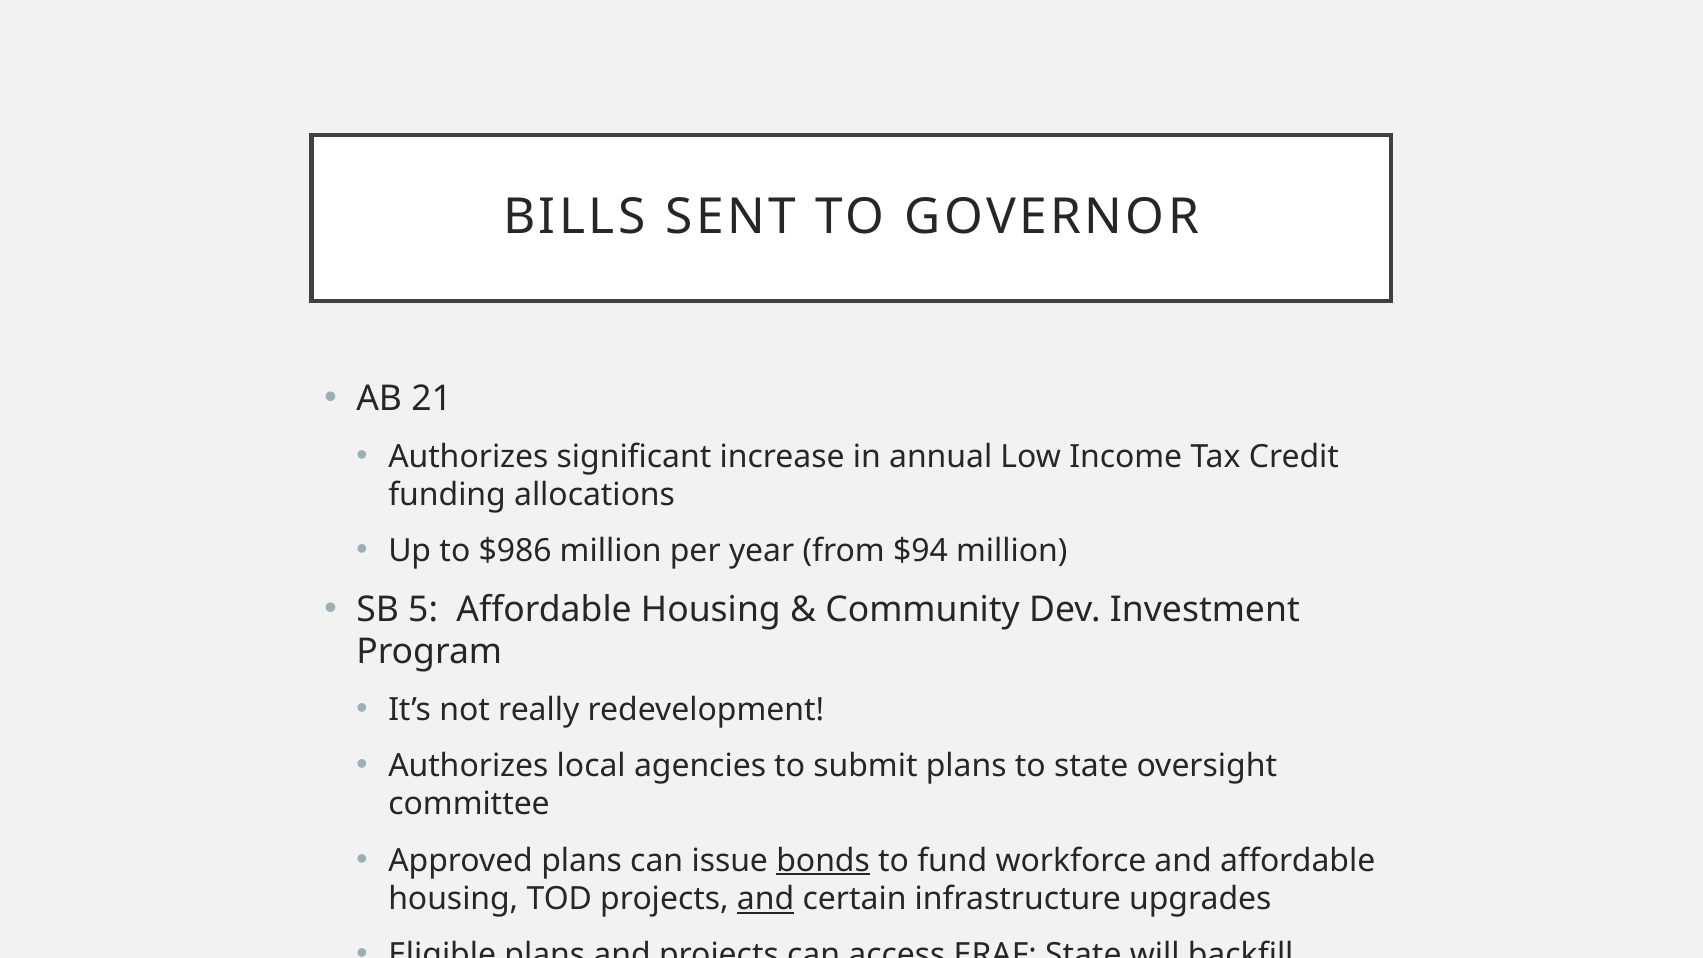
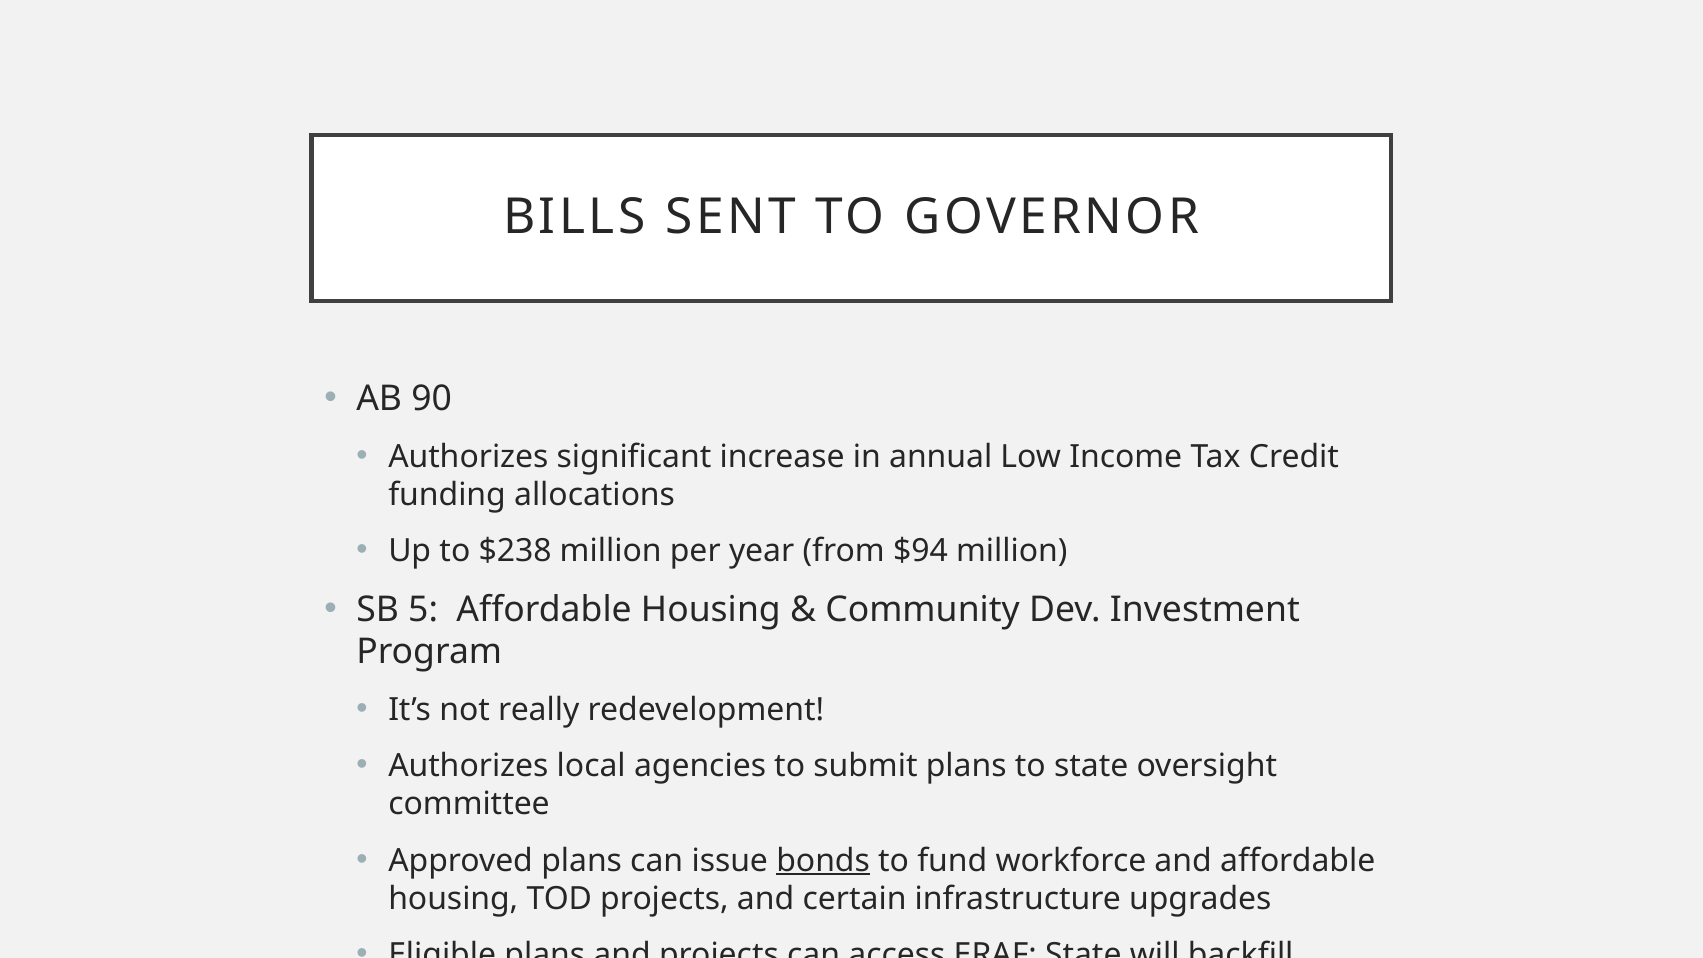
21: 21 -> 90 (432, 399)
$986: $986 -> $238 (515, 551)
and underline: present -> none (766, 899)
